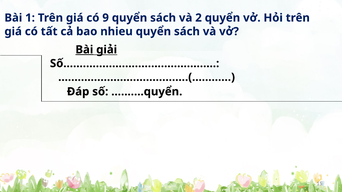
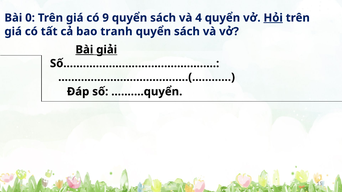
1: 1 -> 0 (30, 18)
2: 2 -> 4 (199, 18)
Hỏi underline: none -> present (273, 18)
nhieu: nhieu -> tranh (116, 32)
